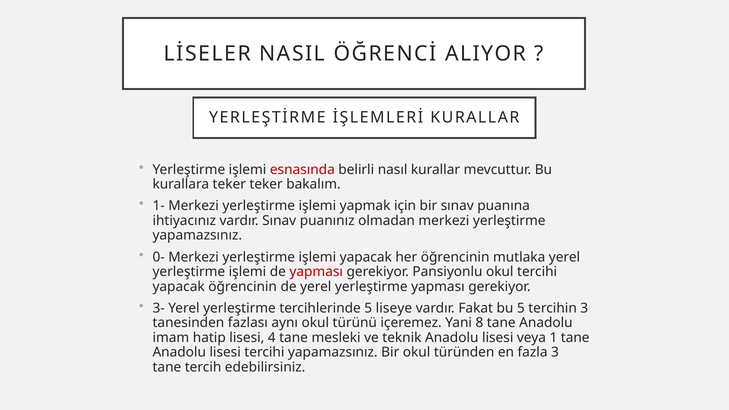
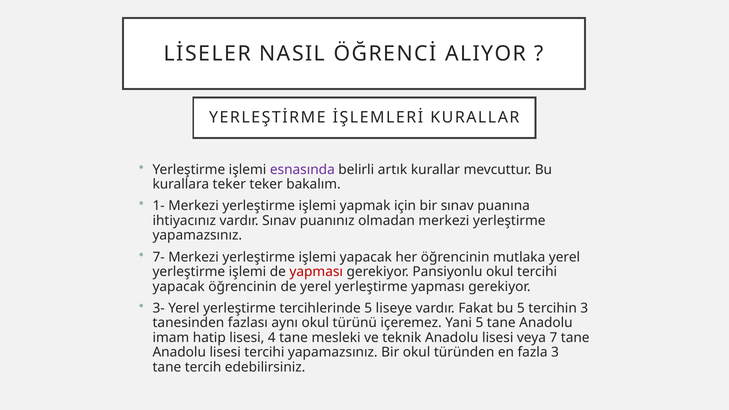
esnasında colour: red -> purple (302, 170)
nasıl: nasıl -> artık (393, 170)
0-: 0- -> 7- (159, 257)
Yani 8: 8 -> 5 (479, 323)
1: 1 -> 7 (553, 338)
